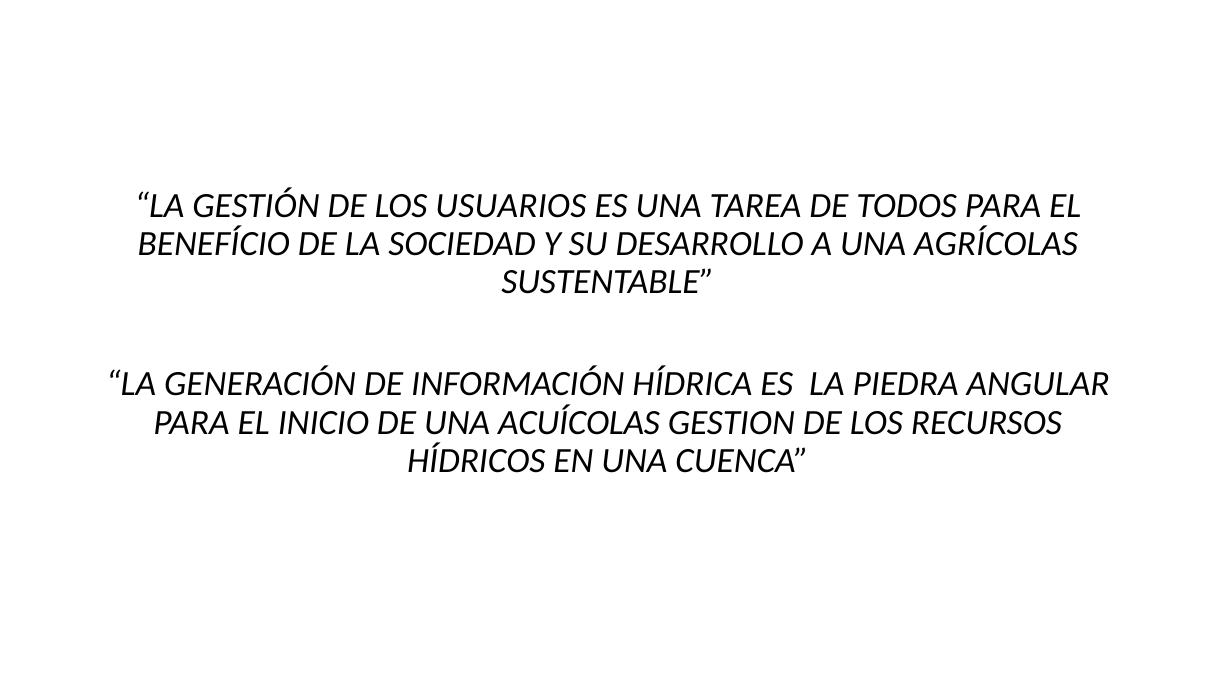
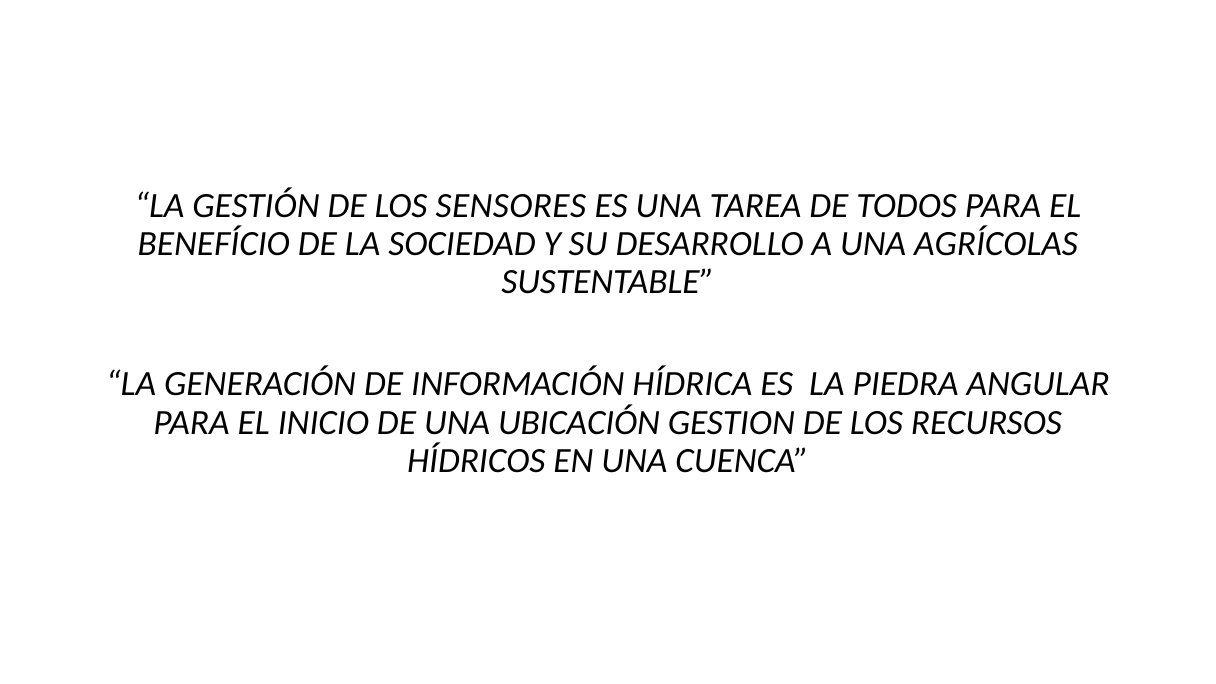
USUARIOS: USUARIOS -> SENSORES (511, 206)
ACUÍCOLAS: ACUÍCOLAS -> UBICACIÓN (579, 422)
